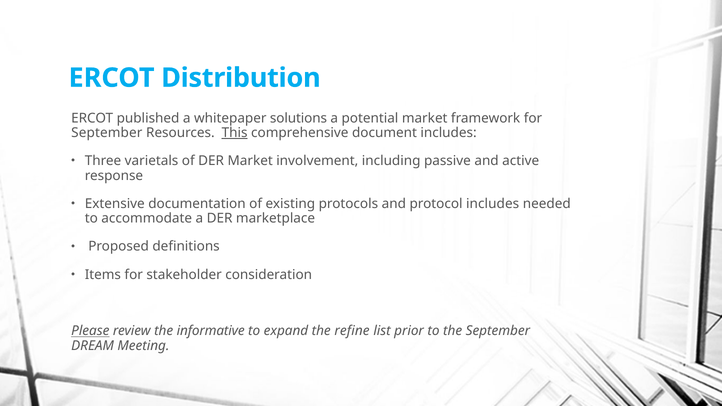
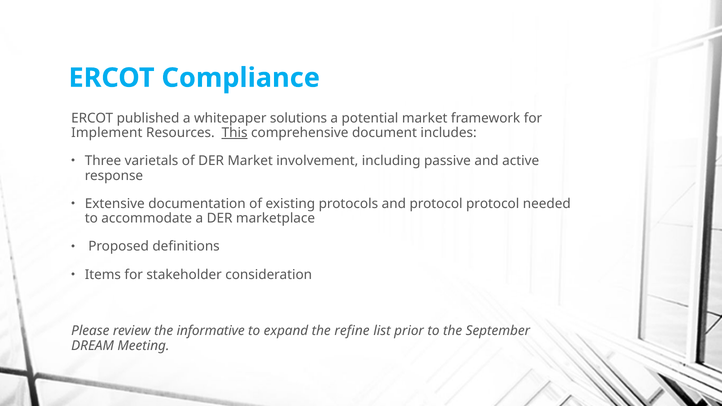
Distribution: Distribution -> Compliance (241, 78)
September: September -> Implement (107, 133)
protocol includes: includes -> protocol (493, 204)
Please underline: present -> none (90, 331)
